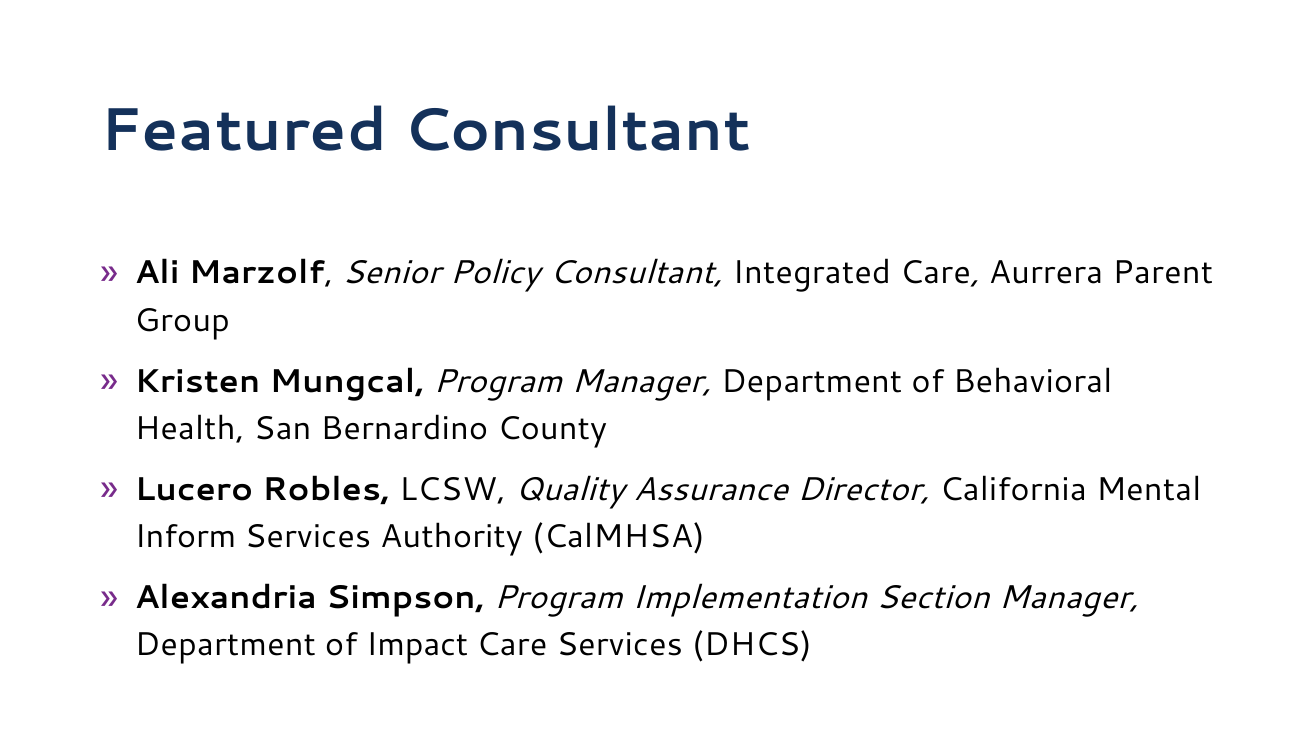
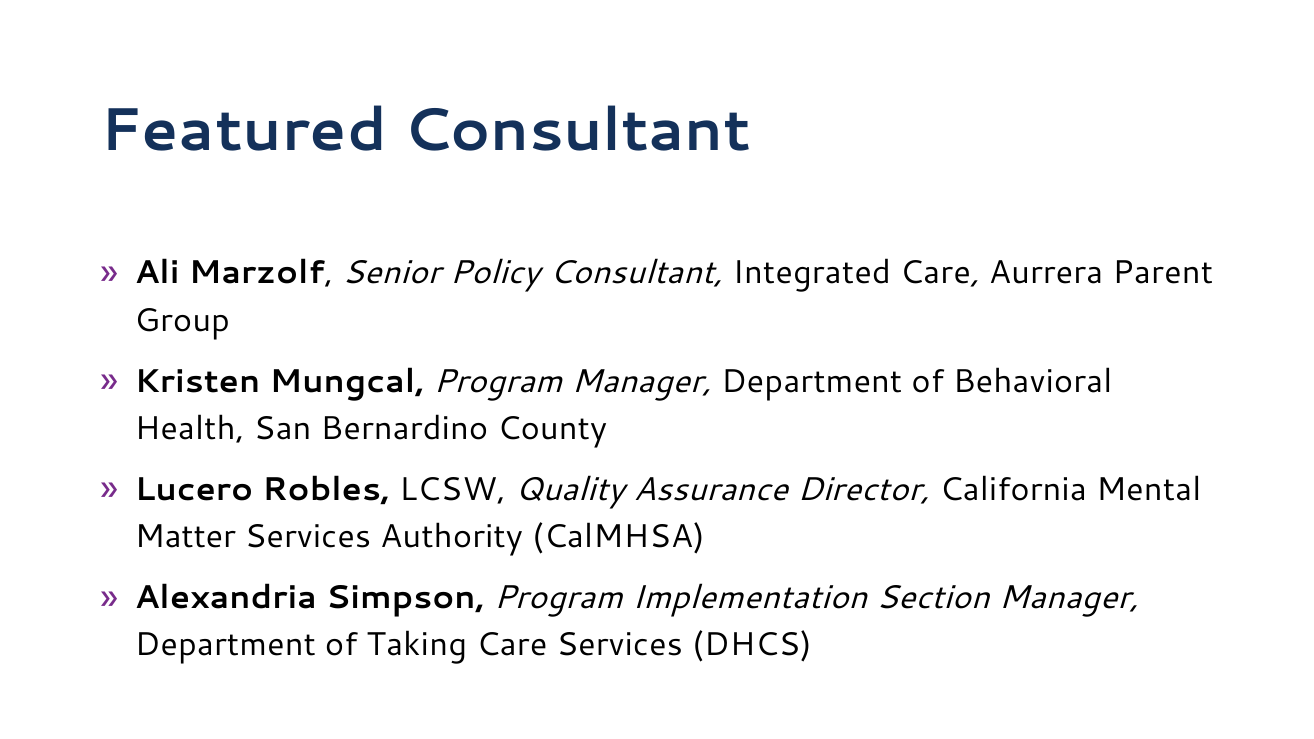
Inform: Inform -> Matter (185, 537)
Impact: Impact -> Taking (417, 645)
